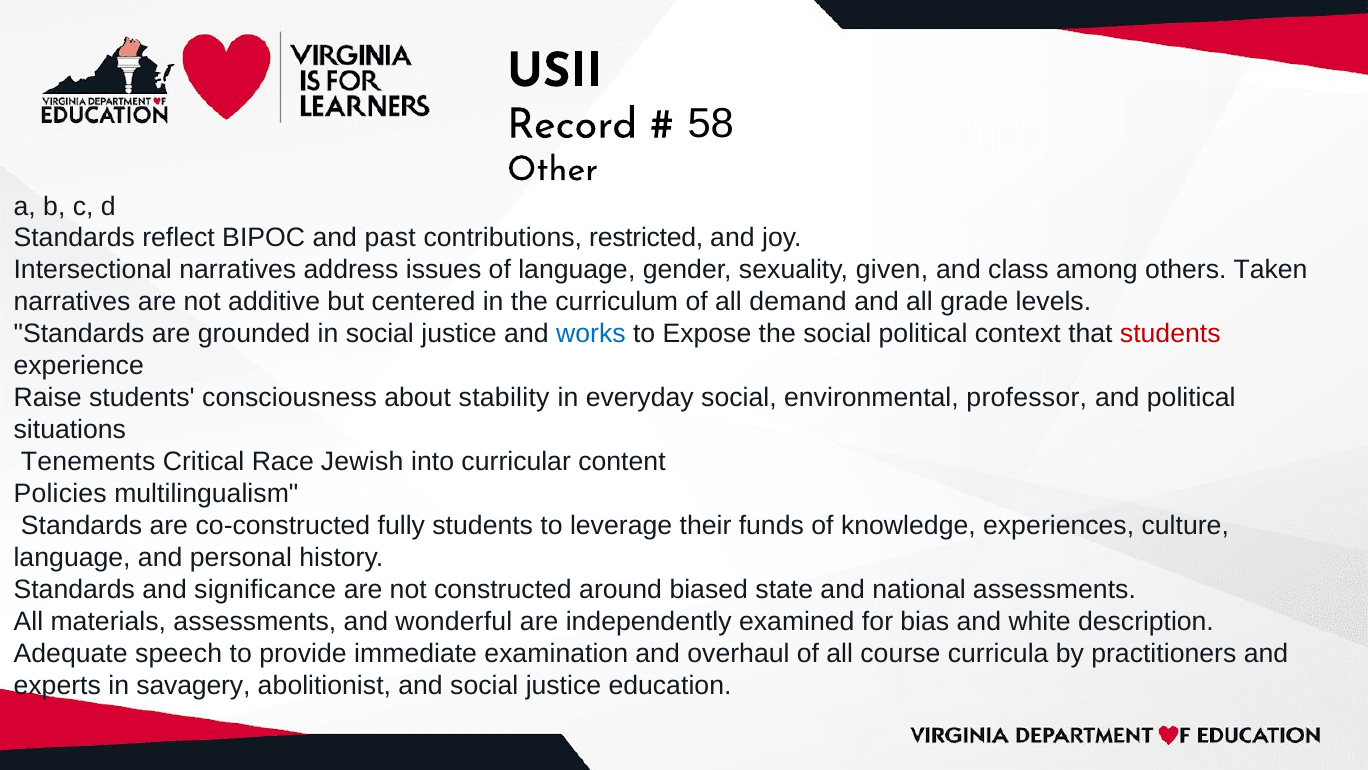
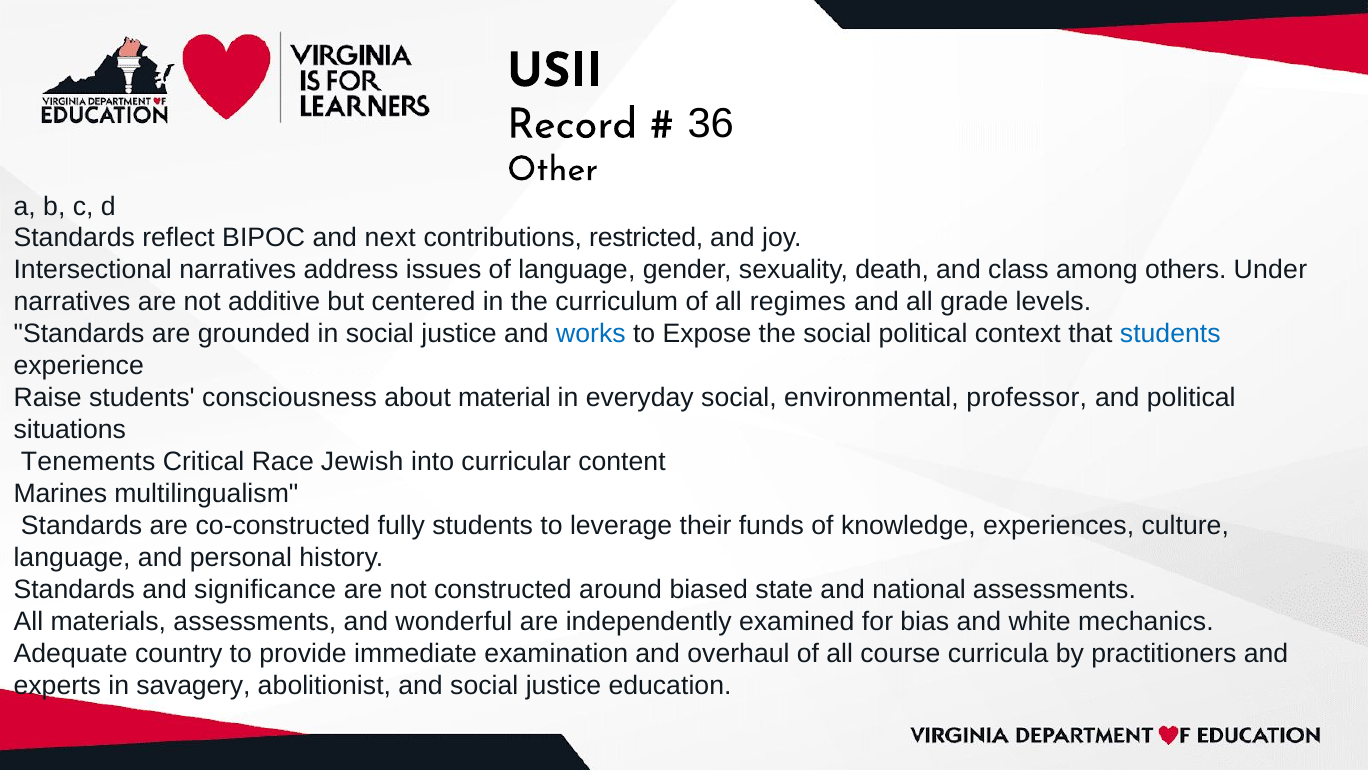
58: 58 -> 36 (711, 124)
past: past -> next (390, 238)
given: given -> death (892, 270)
Taken: Taken -> Under (1270, 270)
demand: demand -> regimes (798, 302)
students colour: red -> blue (1170, 334)
stability: stability -> material (504, 398)
Policies: Policies -> Marines (60, 494)
description: description -> mechanics (1146, 621)
speech: speech -> country (179, 653)
